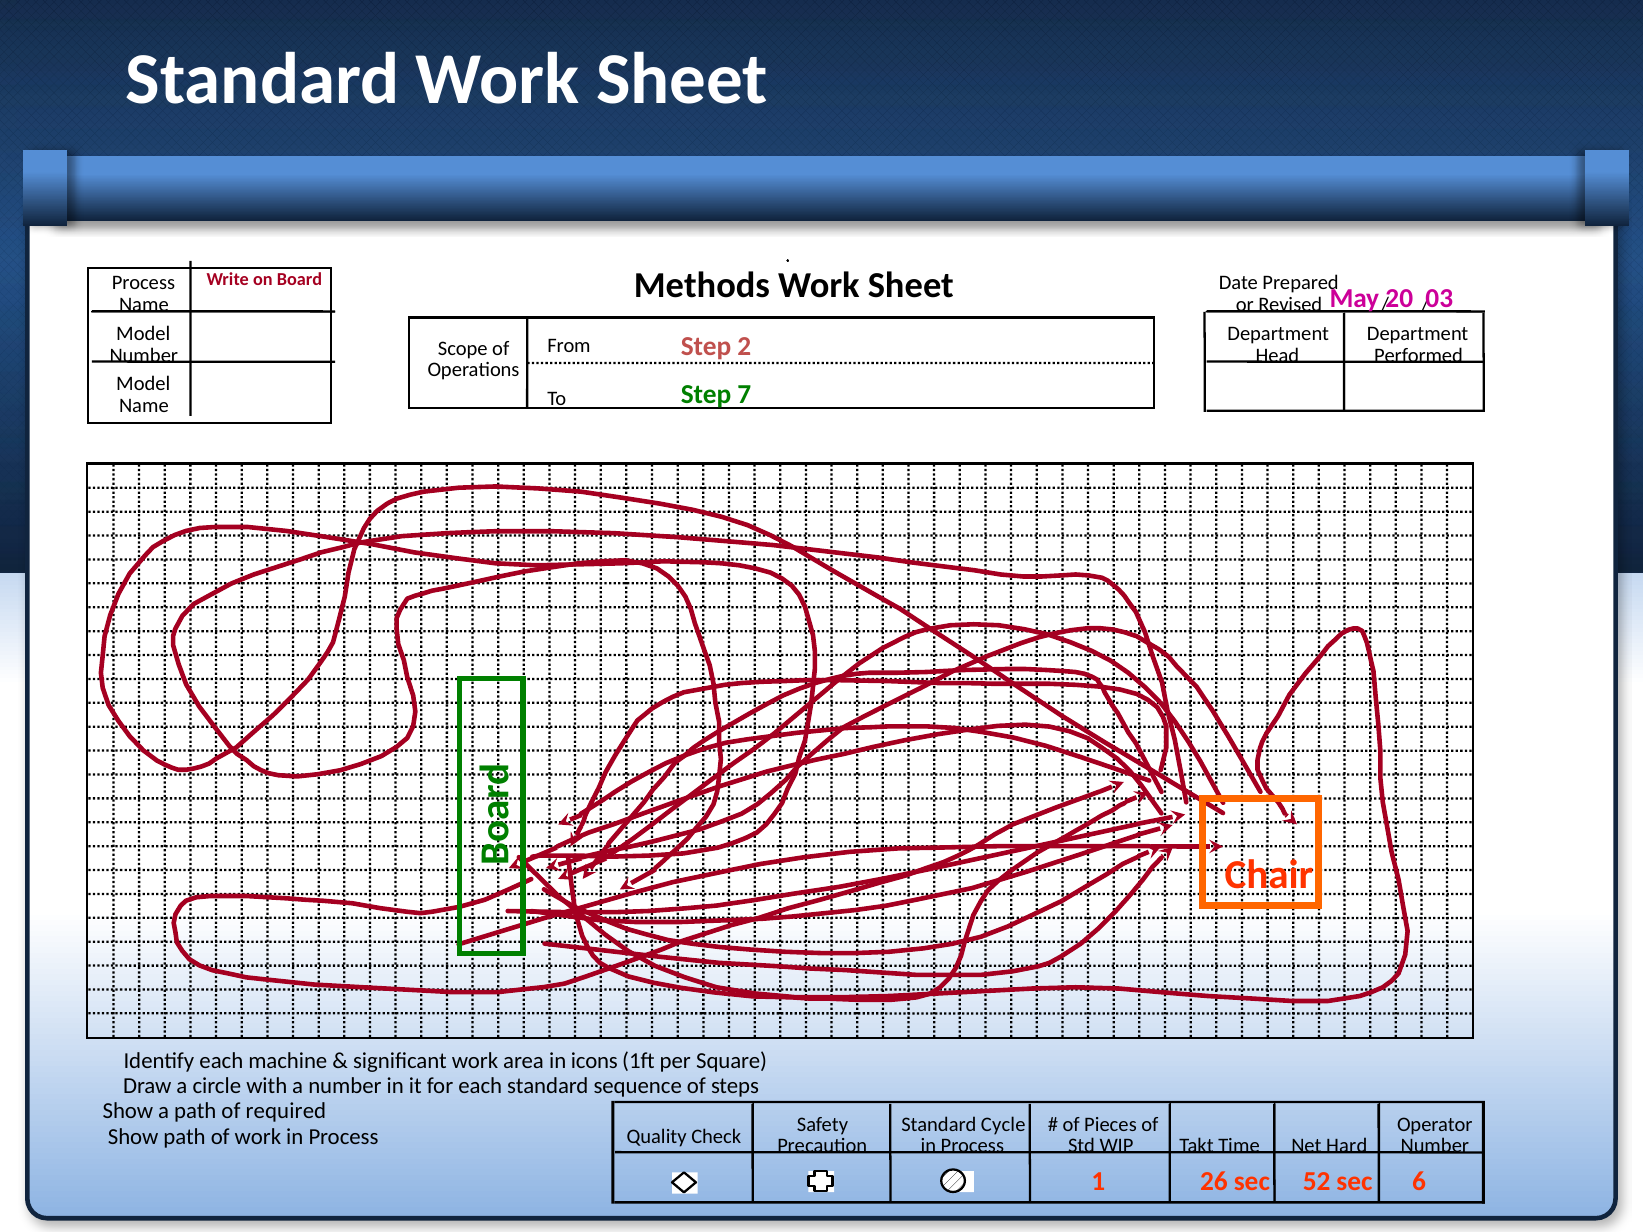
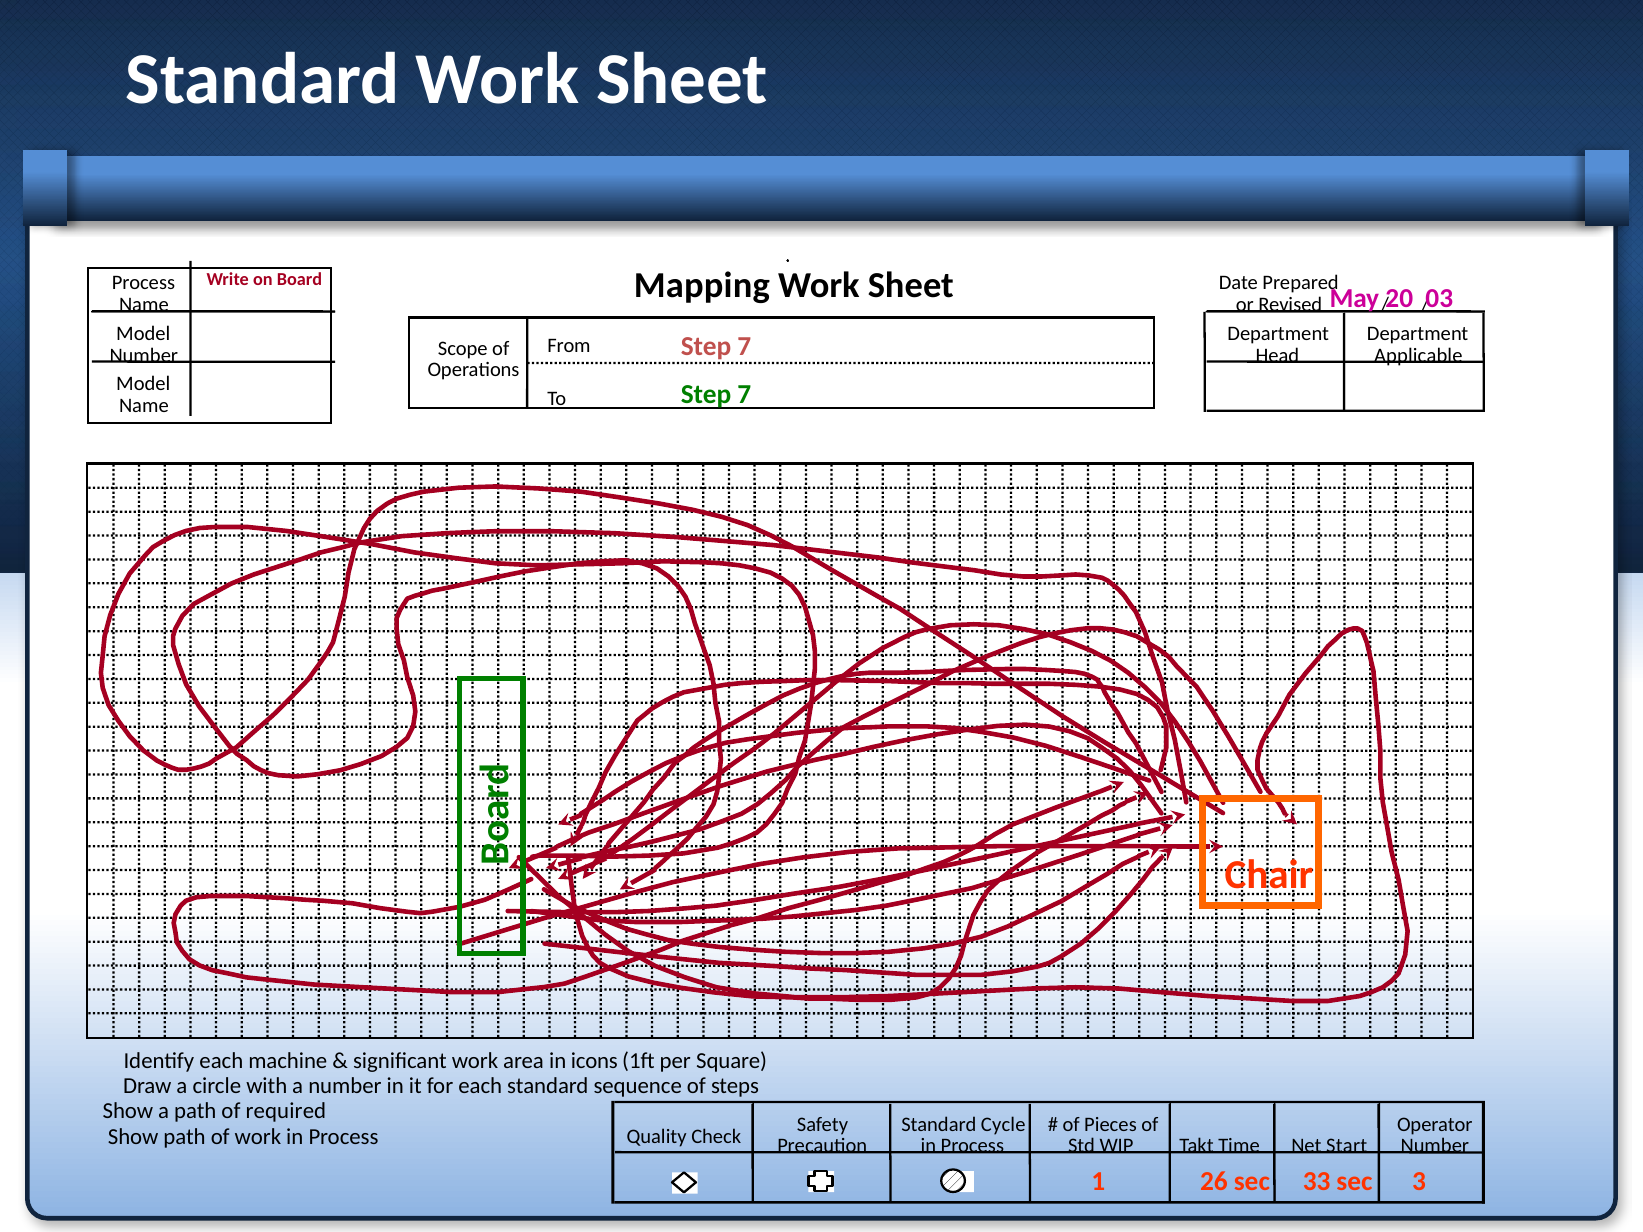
Methods: Methods -> Mapping (702, 285)
2: 2 -> 7 (744, 347)
Performed: Performed -> Applicable (1418, 355)
Hard: Hard -> Start (1347, 1146)
52: 52 -> 33 (1317, 1182)
6: 6 -> 3 (1419, 1182)
